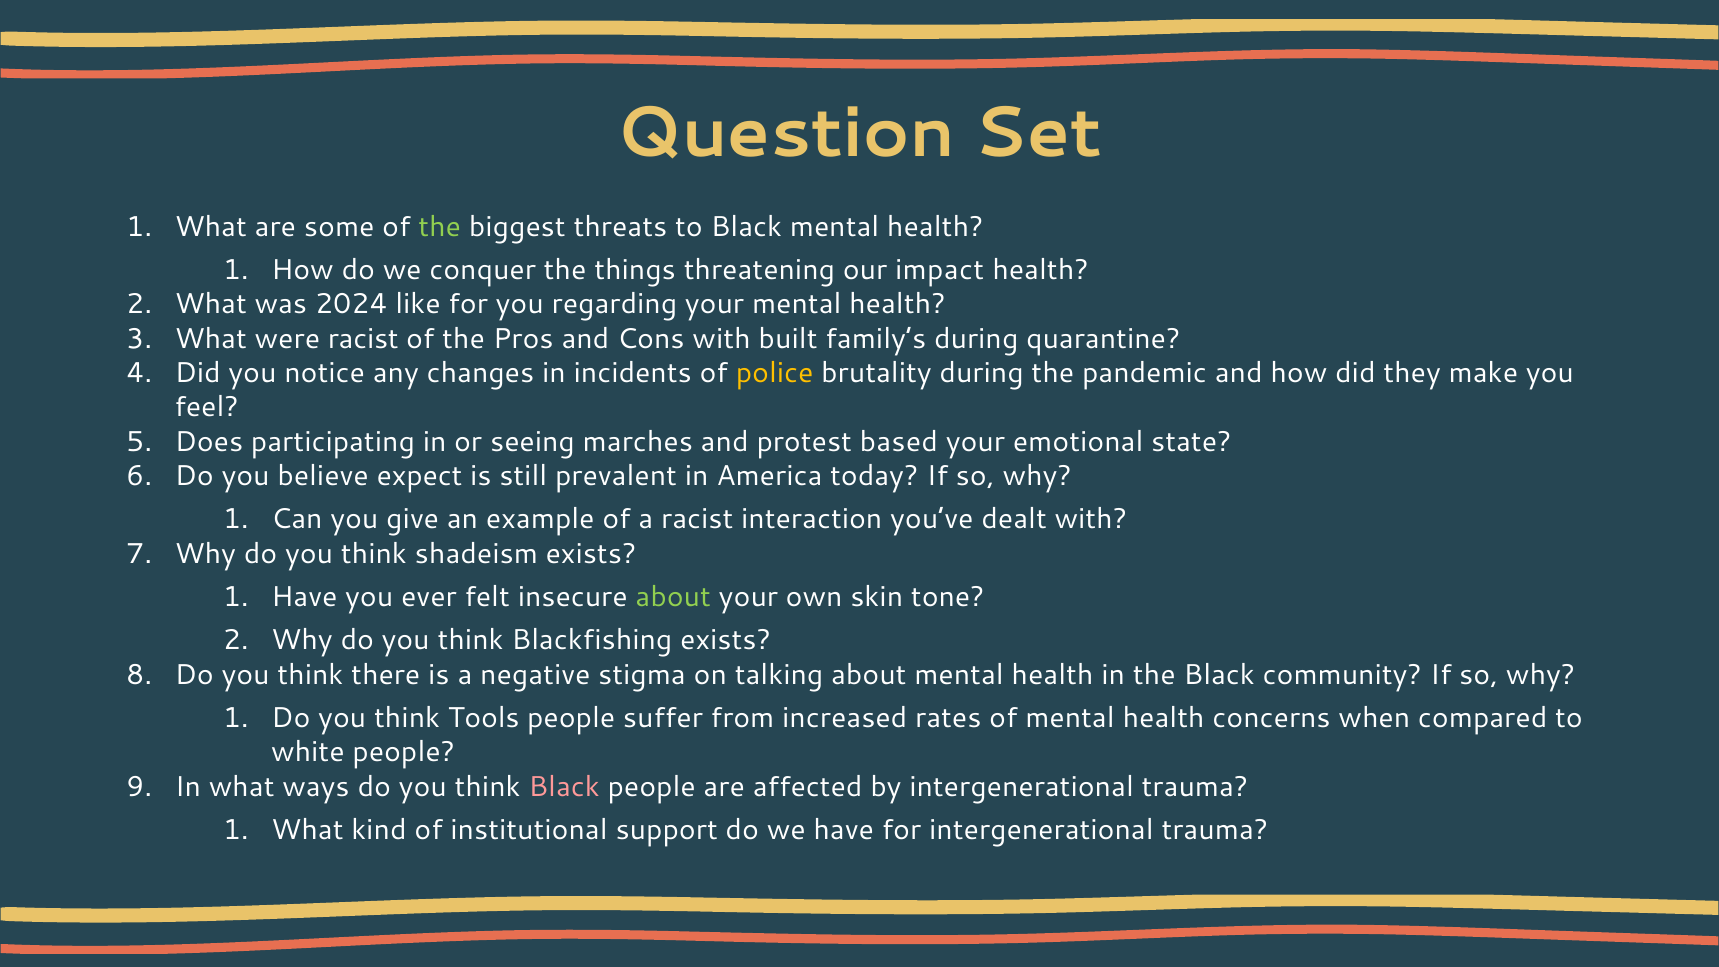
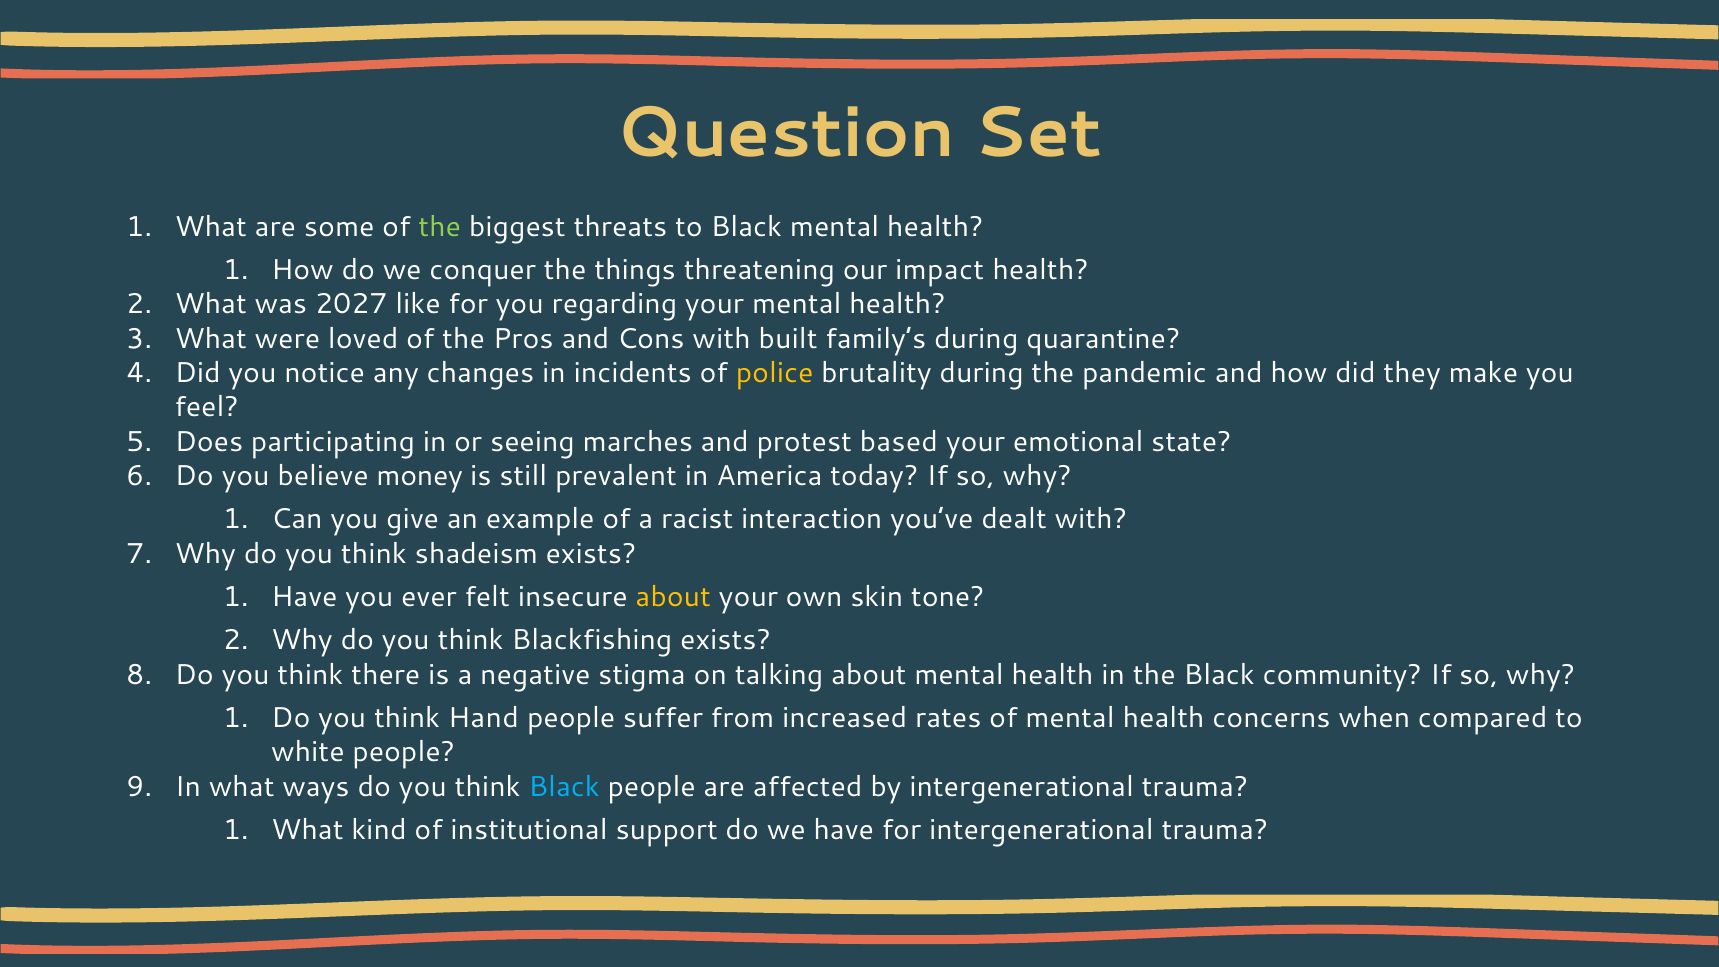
2024: 2024 -> 2027 (351, 304)
were racist: racist -> loved (363, 339)
expect: expect -> money (420, 476)
about colour: light green -> yellow (673, 597)
Tools: Tools -> Hand (483, 718)
Black colour: pink -> light blue (564, 787)
